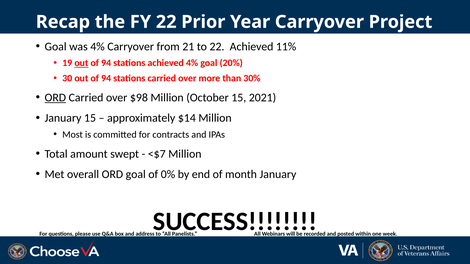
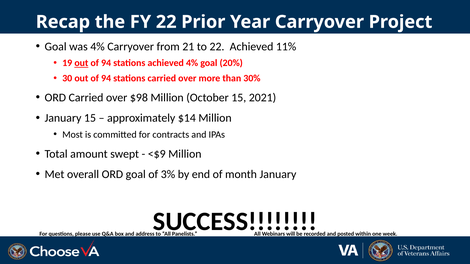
ORD underline: present -> none (55, 98)
<$7: <$7 -> <$9 (157, 154)
0%: 0% -> 3% (168, 174)
